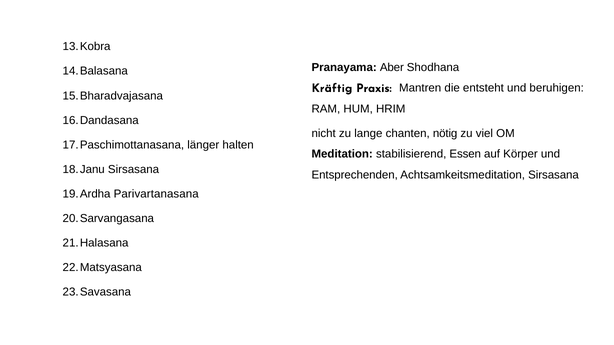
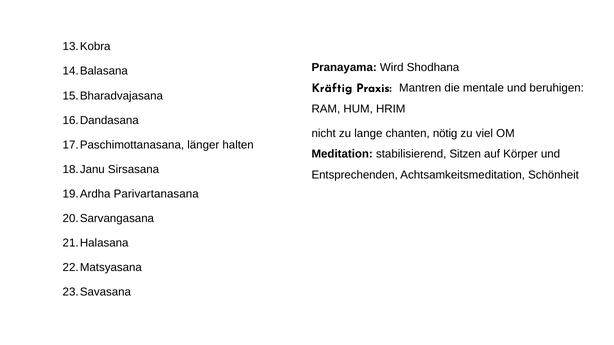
Aber: Aber -> Wird (392, 67)
entsteht: entsteht -> mentale (483, 88)
Essen: Essen -> Sitzen (465, 154)
Achtsamkeitsmeditation Sirsasana: Sirsasana -> Schönheit (554, 175)
